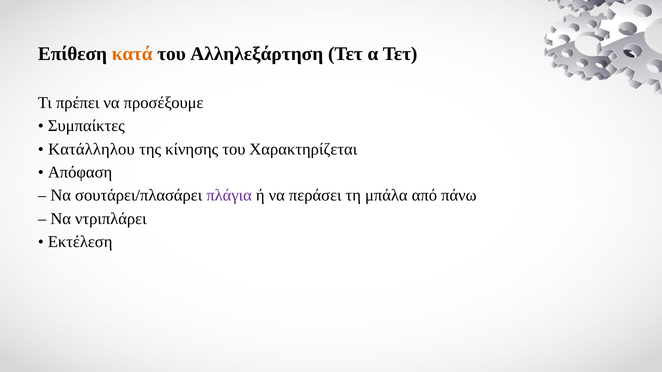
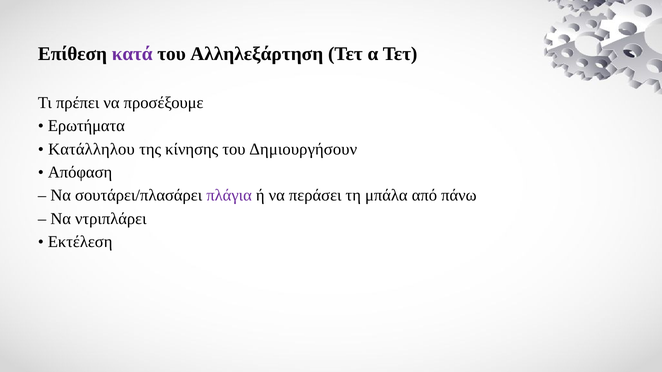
κατά colour: orange -> purple (132, 54)
Συμπαίκτες: Συμπαίκτες -> Ερωτήματα (86, 126)
Χαρακτηρίζεται: Χαρακτηρίζεται -> Δημιουργήσουν (303, 149)
